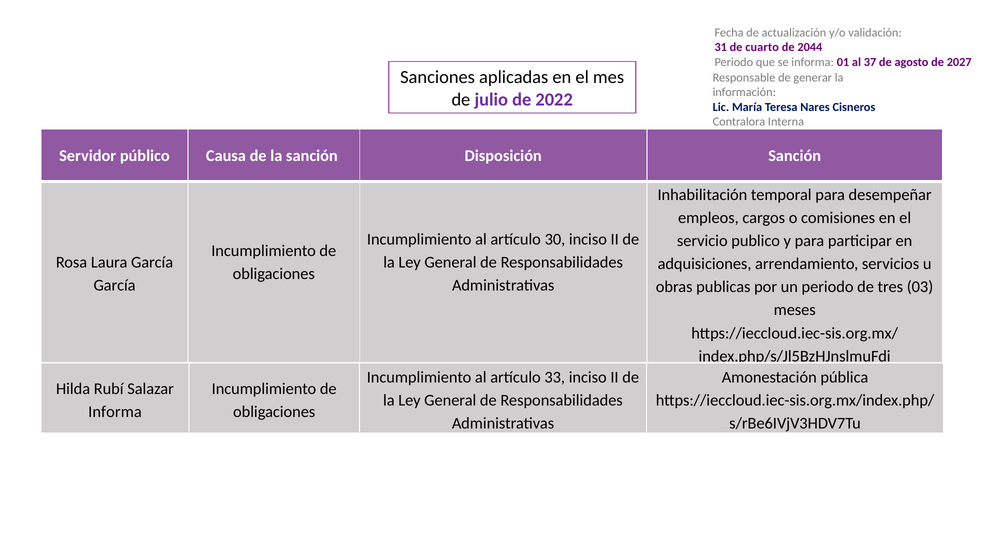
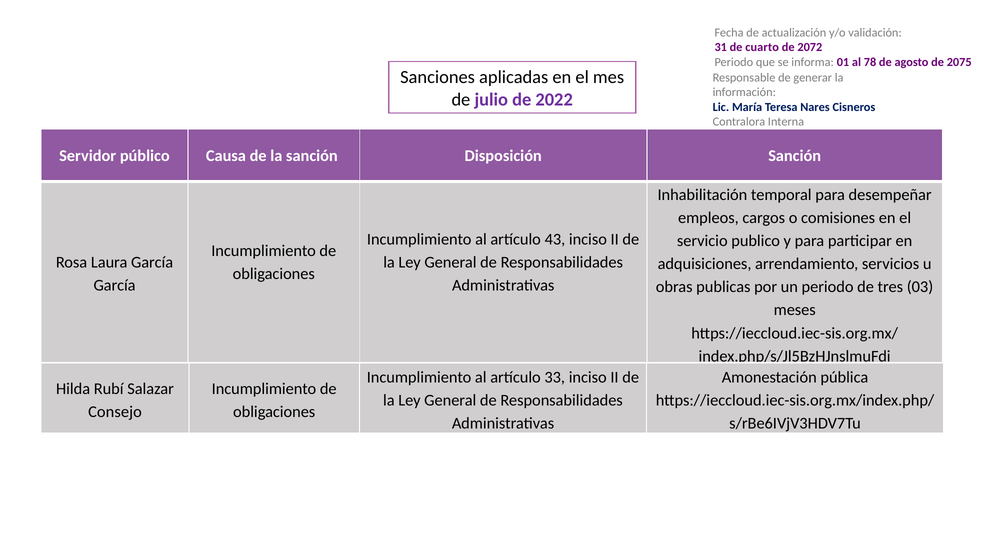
2044: 2044 -> 2072 (810, 47)
37: 37 -> 78 (870, 62)
2027: 2027 -> 2075 (959, 62)
30: 30 -> 43 (555, 239)
Informa: Informa -> Consejo (115, 411)
